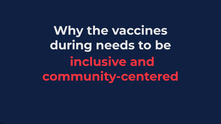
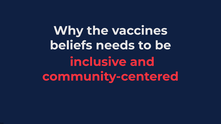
during: during -> beliefs (71, 45)
